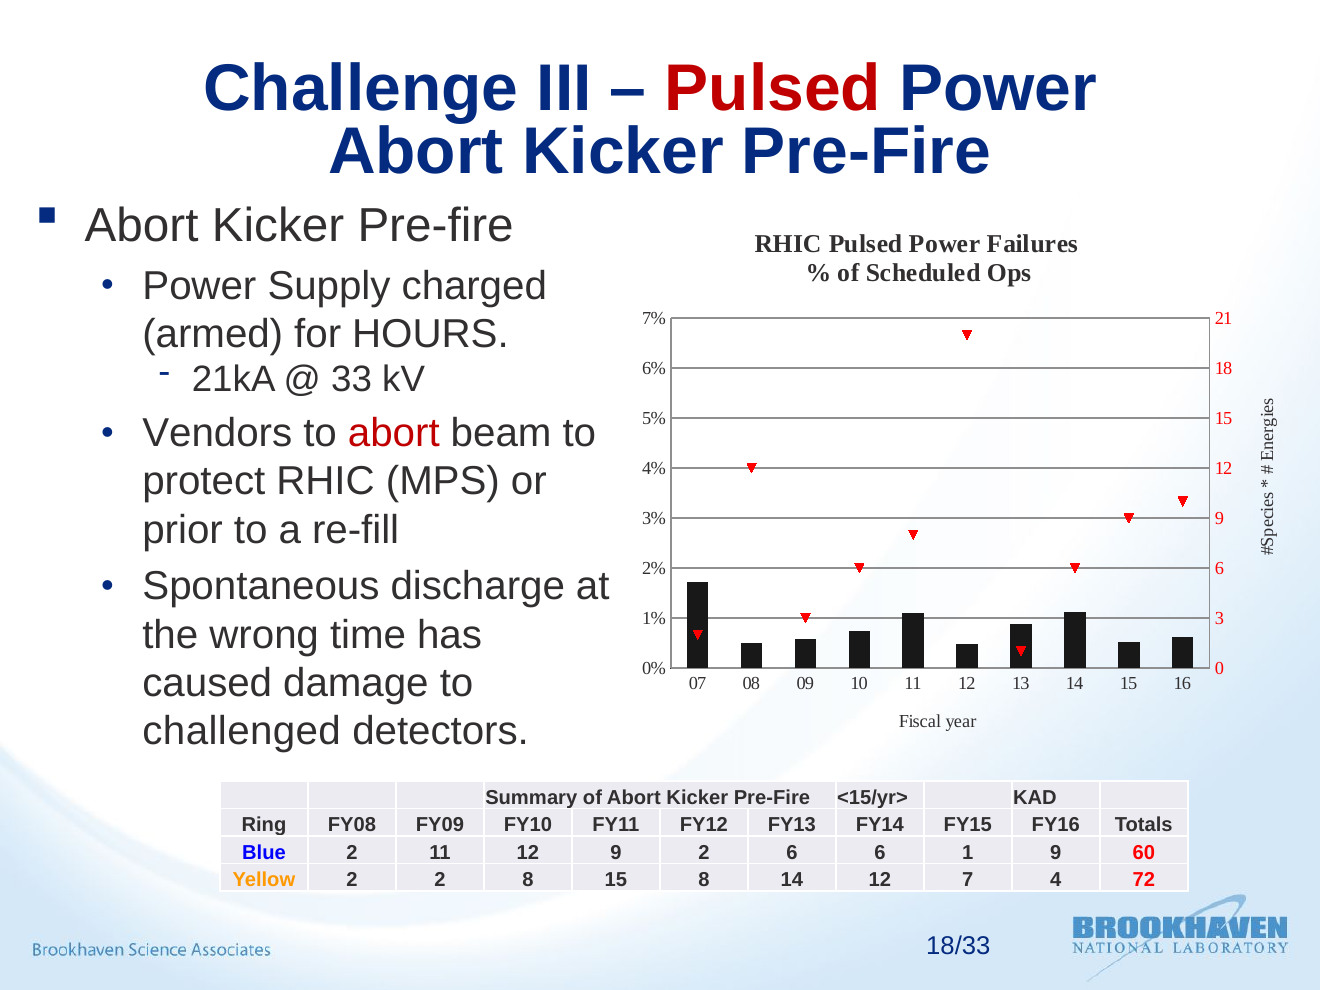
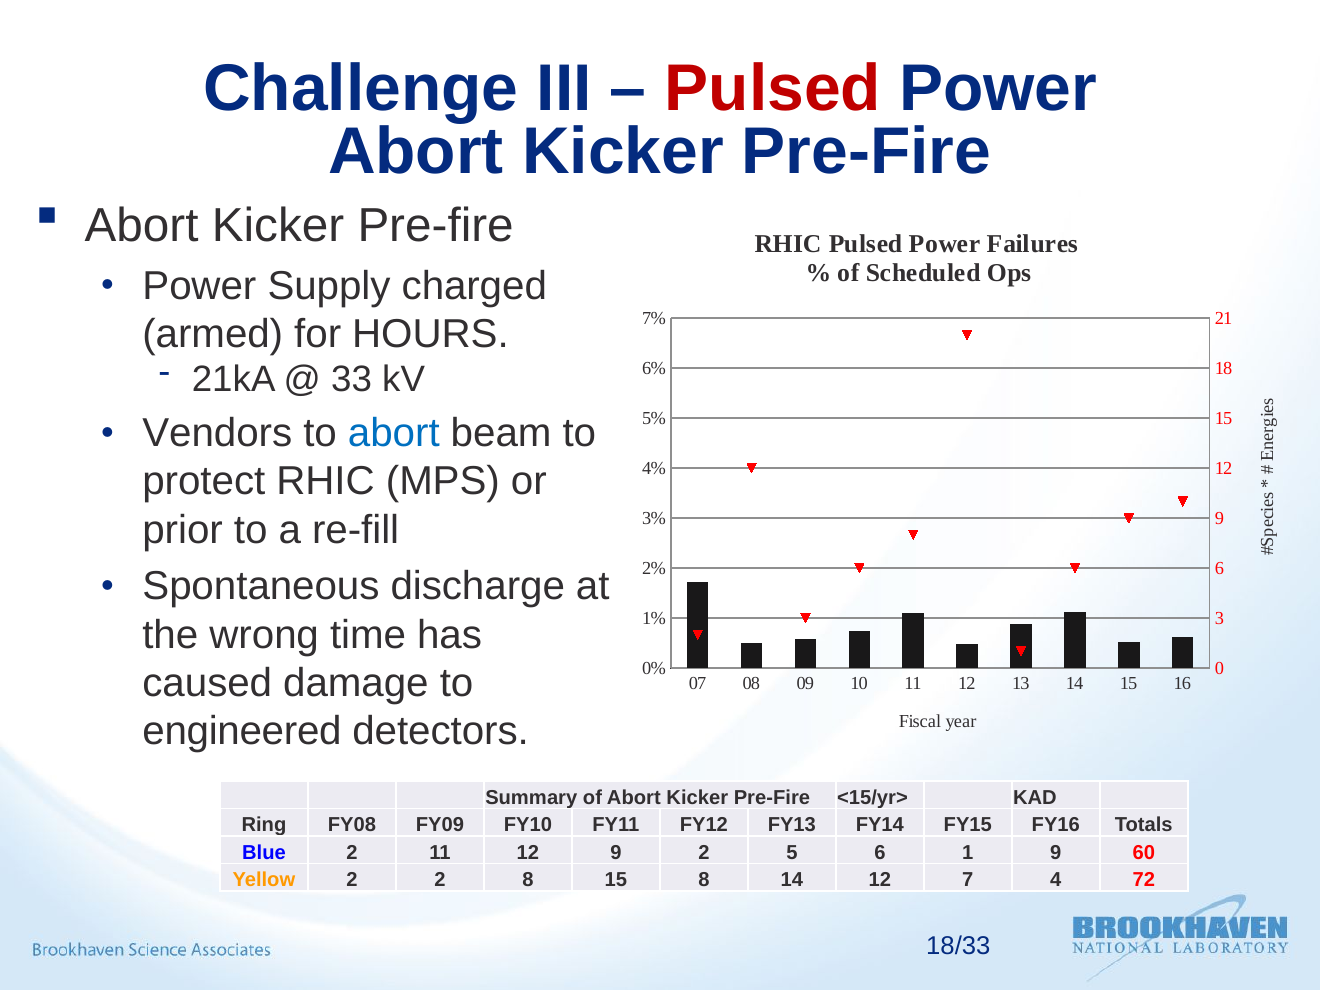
abort colour: red -> blue (394, 433)
challenged: challenged -> engineered (242, 732)
2 6: 6 -> 5 (792, 853)
